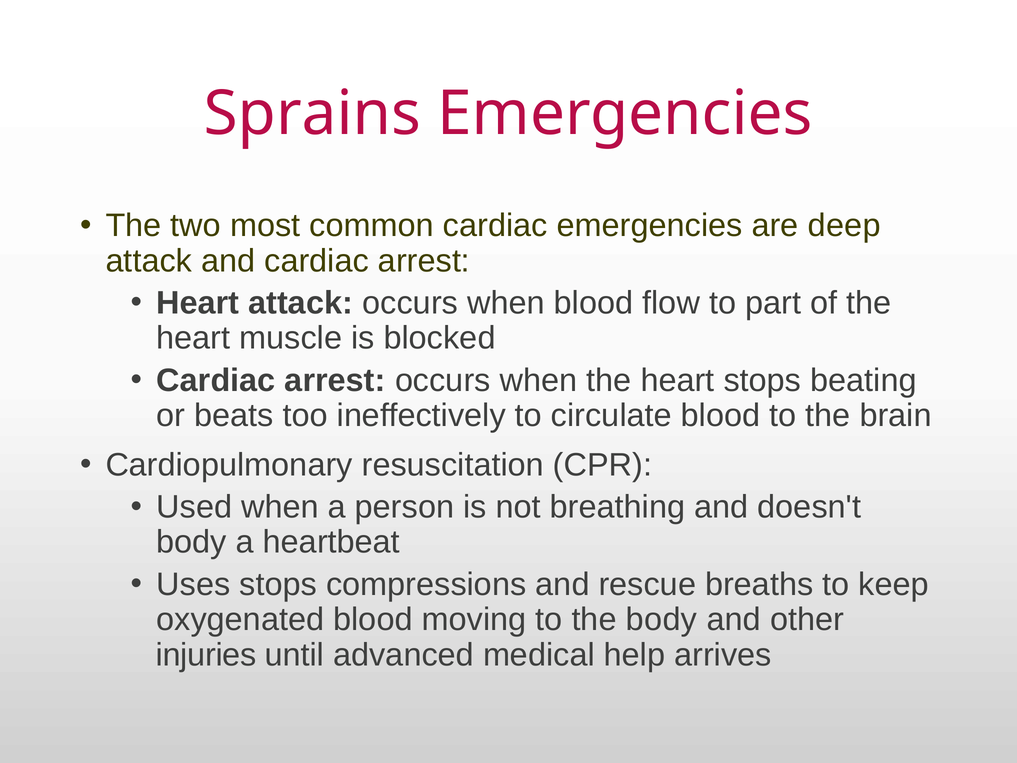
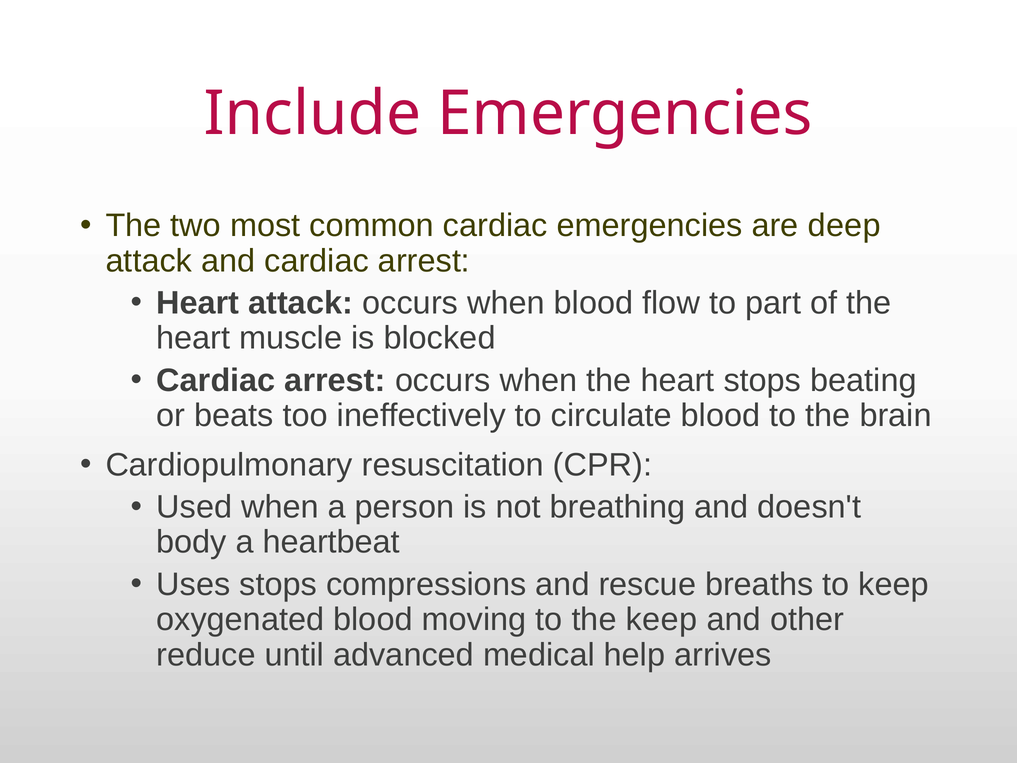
Sprains: Sprains -> Include (312, 114)
the body: body -> keep (662, 619)
injuries: injuries -> reduce (206, 655)
